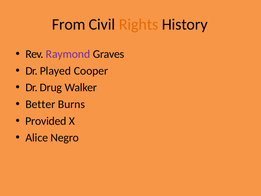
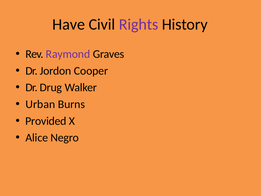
From: From -> Have (69, 24)
Rights colour: orange -> purple (139, 24)
Played: Played -> Jordon (55, 71)
Better: Better -> Urban (40, 104)
